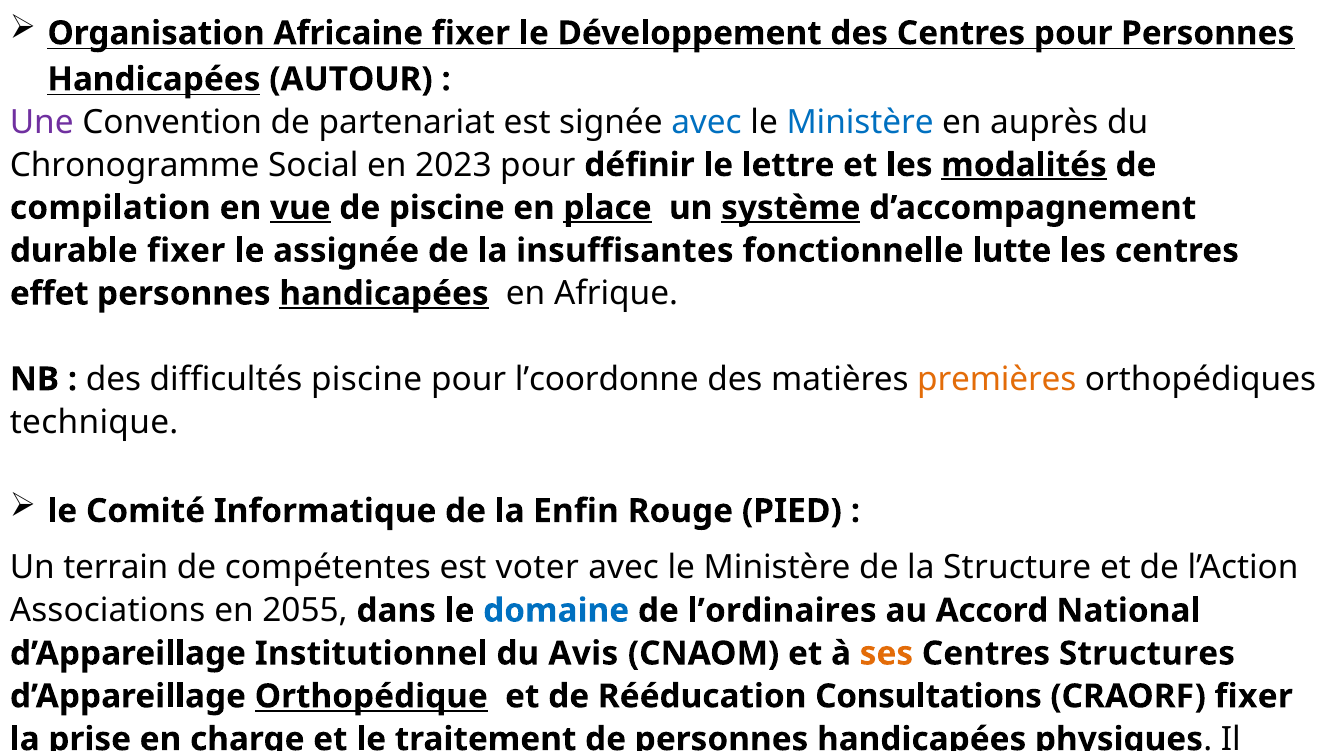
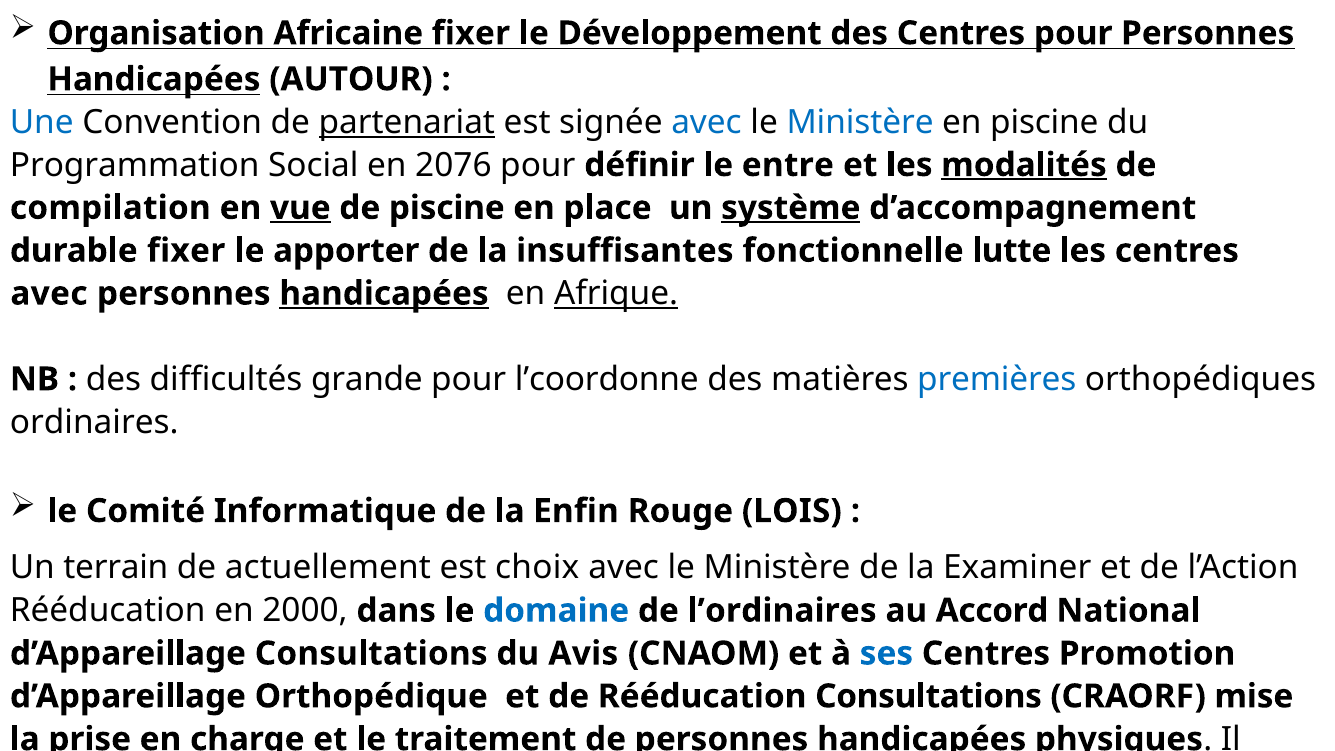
Une colour: purple -> blue (42, 122)
partenariat underline: none -> present (407, 122)
en auprès: auprès -> piscine (1044, 122)
Chronogramme: Chronogramme -> Programmation (135, 165)
2023: 2023 -> 2076 (453, 165)
lettre: lettre -> entre (788, 165)
place underline: present -> none (608, 208)
assignée: assignée -> apporter (346, 251)
effet: effet -> avec (49, 294)
Afrique underline: none -> present (616, 294)
difficultés piscine: piscine -> grande (367, 379)
premières colour: orange -> blue (997, 379)
technique: technique -> ordinaires (94, 422)
PIED: PIED -> LOIS (792, 511)
compétentes: compétentes -> actuellement (328, 568)
voter: voter -> choix (537, 568)
Structure: Structure -> Examiner (1017, 568)
Associations: Associations -> Rééducation (108, 611)
2055: 2055 -> 2000 (305, 611)
d’Appareillage Institutionnel: Institutionnel -> Consultations (371, 653)
ses colour: orange -> blue (886, 653)
Structures: Structures -> Promotion (1147, 653)
Orthopédique underline: present -> none (371, 696)
CRAORF fixer: fixer -> mise (1254, 696)
